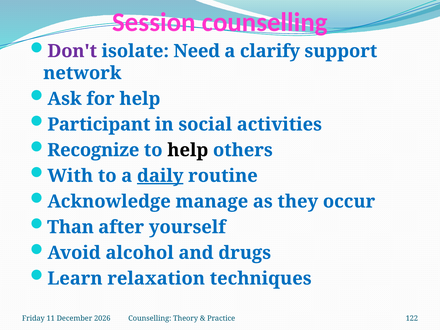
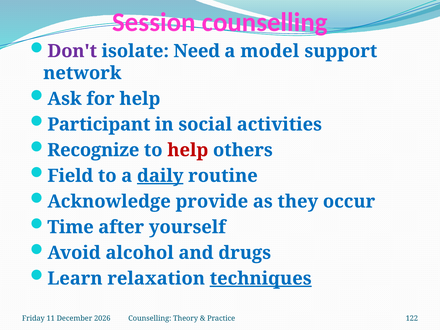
clarify: clarify -> model (270, 51)
help colour: black -> red (188, 150)
With: With -> Field (70, 176)
manage: manage -> provide (212, 201)
Than: Than -> Time (71, 227)
techniques underline: none -> present (261, 278)
